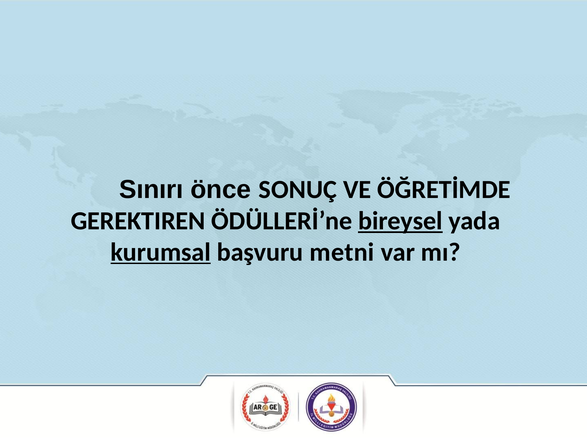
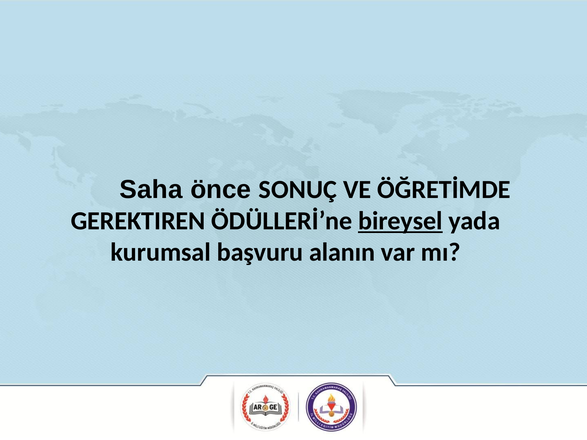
Sınırı: Sınırı -> Saha (151, 190)
kurumsal underline: present -> none (161, 252)
metni: metni -> alanın (342, 252)
